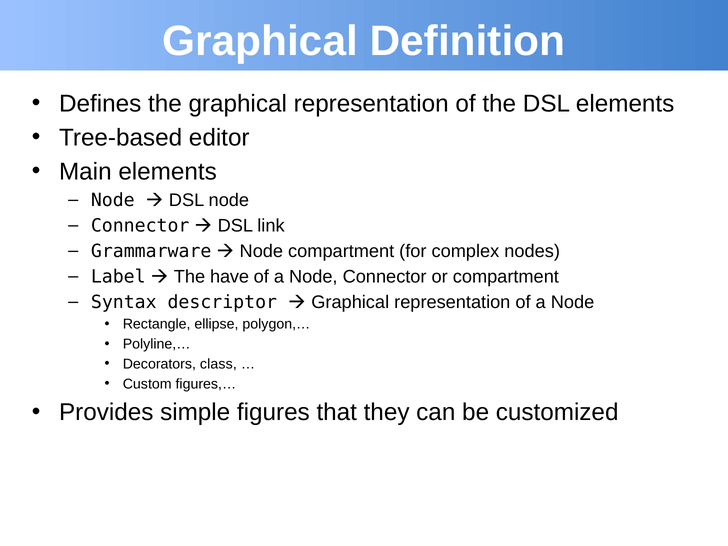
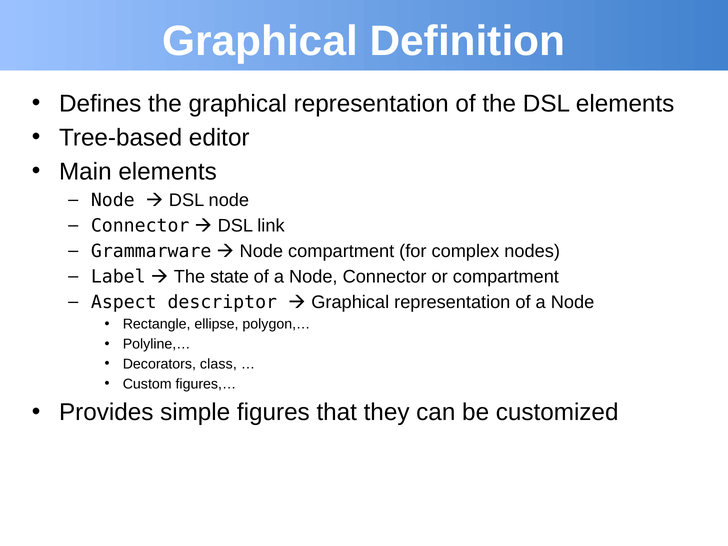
have: have -> state (230, 277)
Syntax: Syntax -> Aspect (124, 302)
